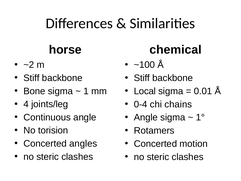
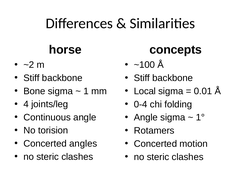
chemical: chemical -> concepts (176, 50)
chains: chains -> folding (178, 104)
